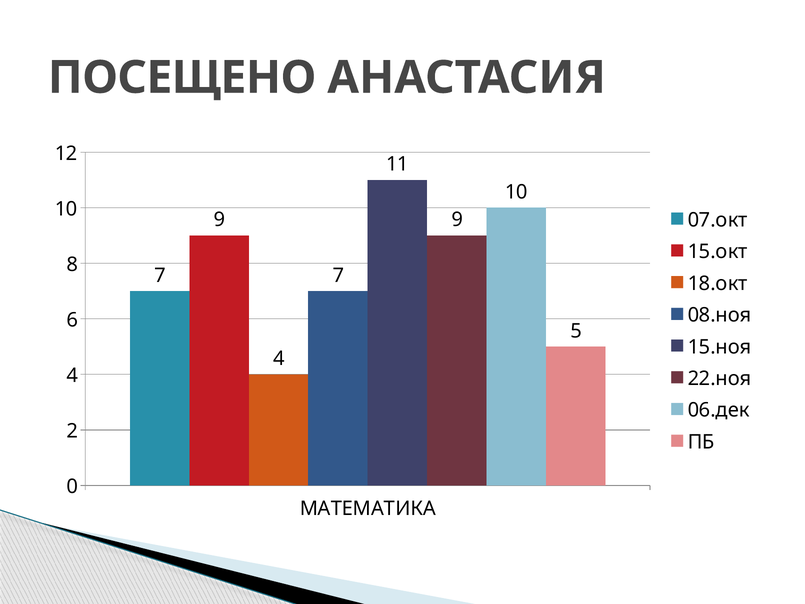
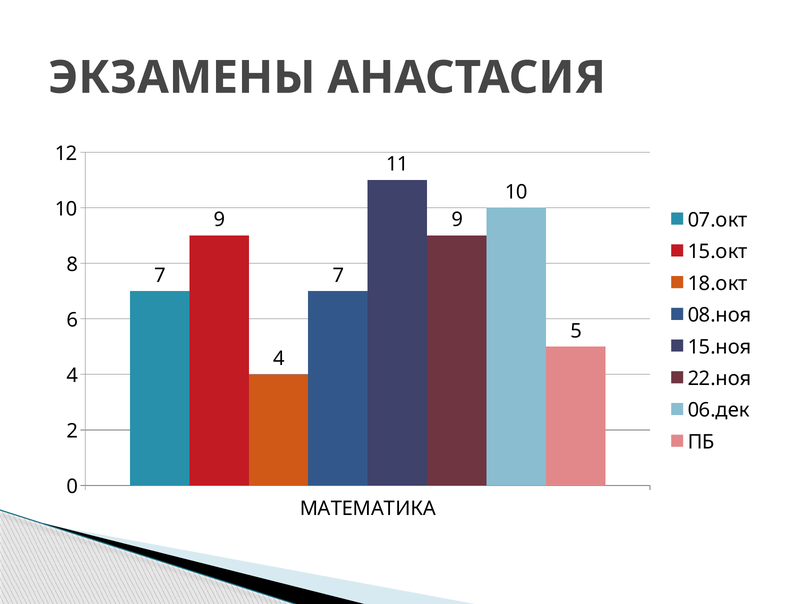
ПОСЕЩЕНО: ПОСЕЩЕНО -> ЭКЗАМЕНЫ (182, 78)
